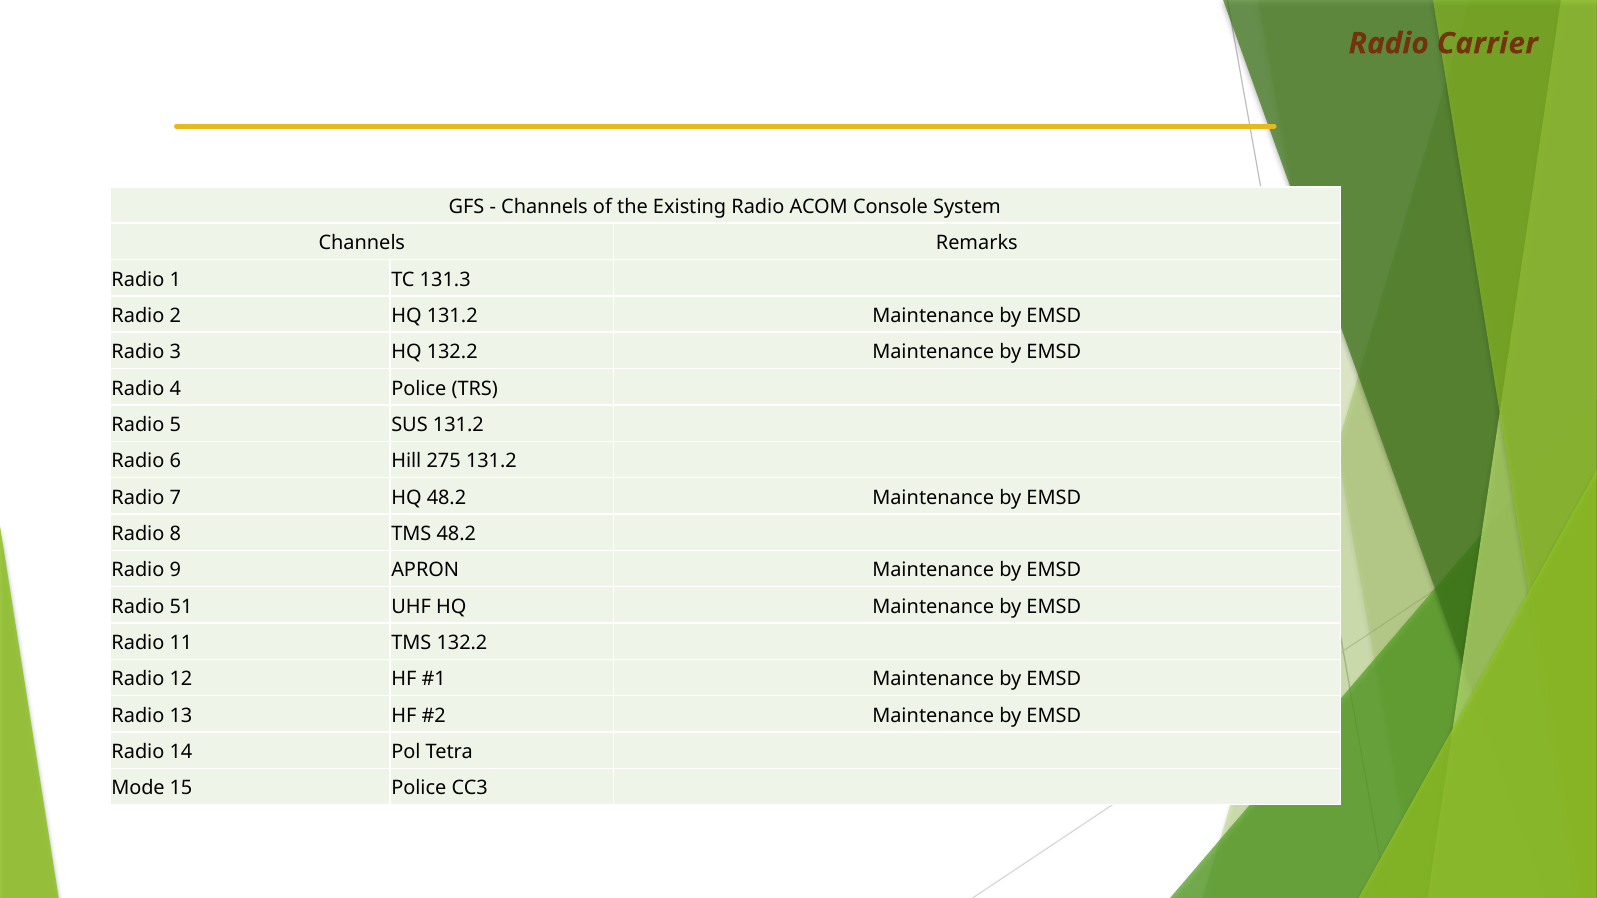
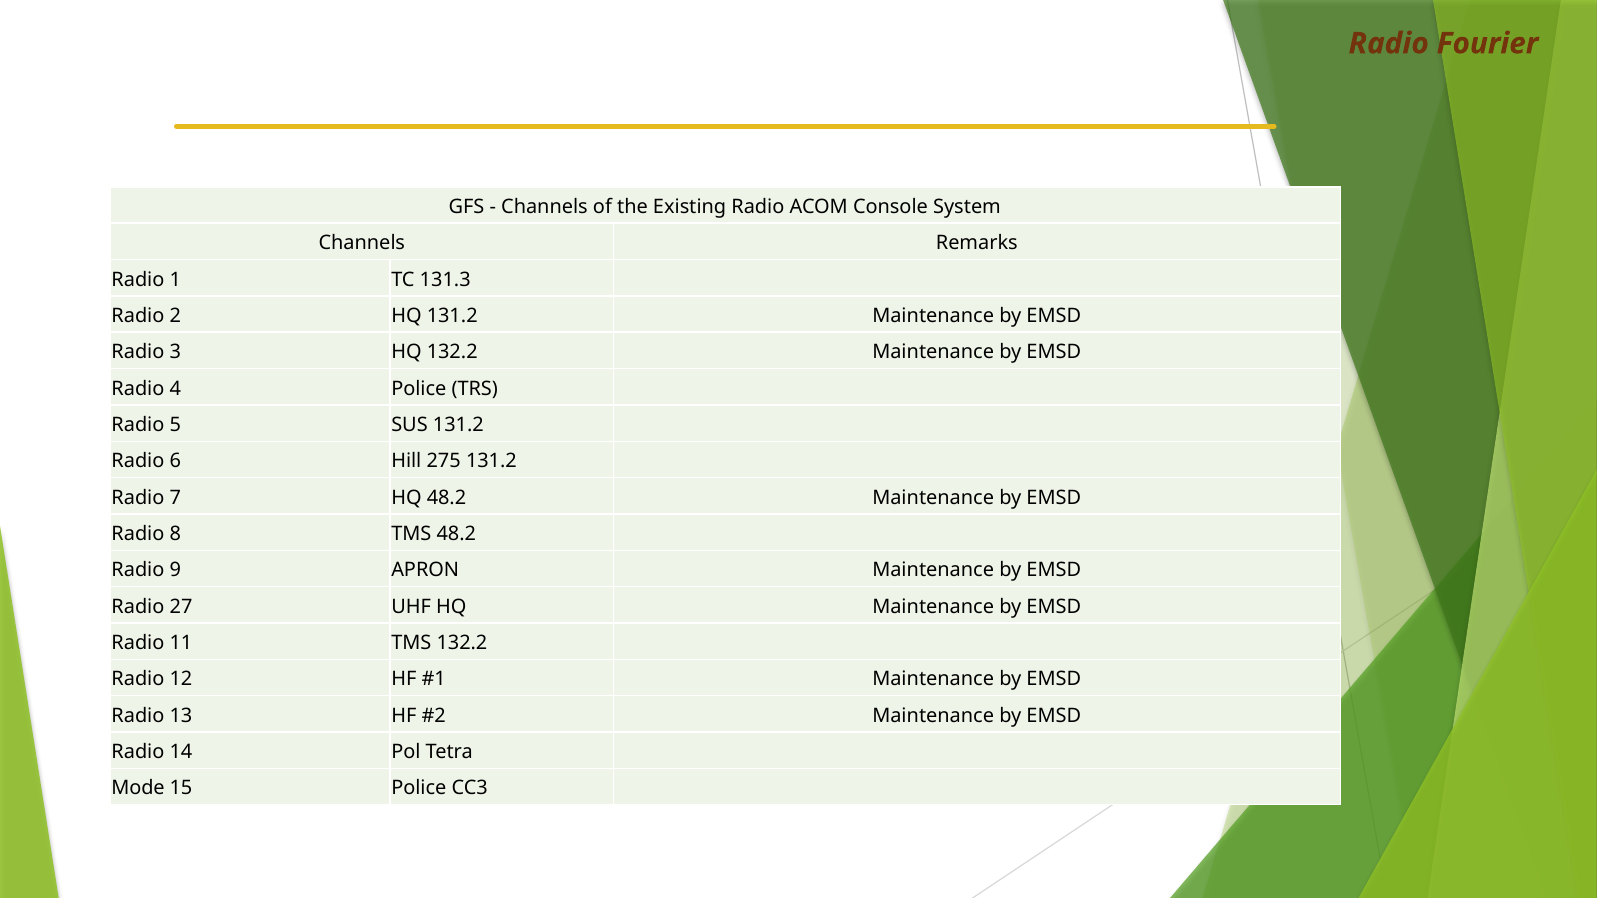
Carrier: Carrier -> Fourier (1488, 43)
51: 51 -> 27 (181, 607)
